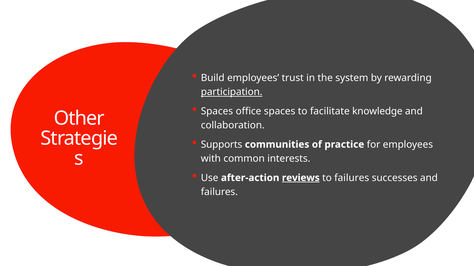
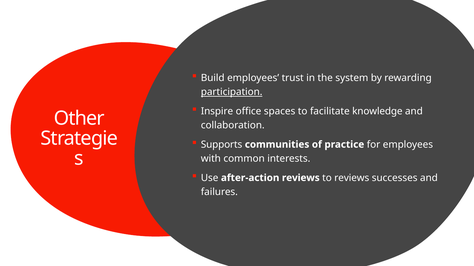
Spaces: Spaces -> Inspire (217, 111)
reviews underline: present -> none (301, 178)
to failures: failures -> reviews (352, 178)
